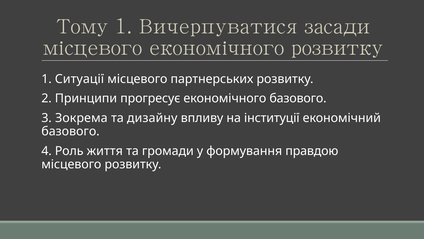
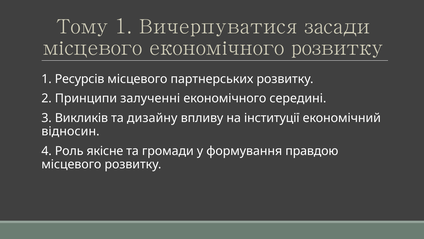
Ситуації: Ситуації -> Ресурсів (80, 79)
прогресує: прогресує -> залученні (150, 98)
економічного базового: базового -> середині (298, 98)
Зокрема: Зокрема -> Викликів (81, 118)
базового: базового -> відносин (70, 131)
життя: життя -> якісне (105, 151)
